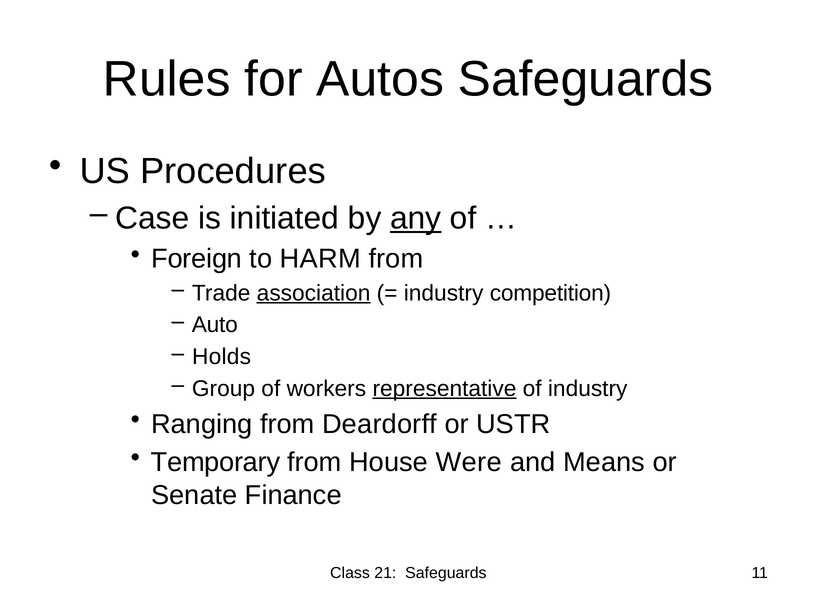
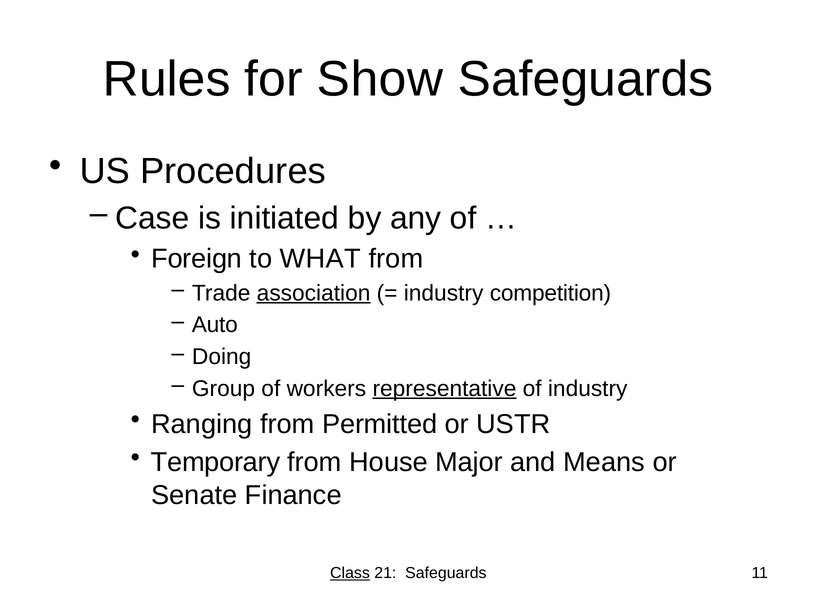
Autos: Autos -> Show (380, 79)
any underline: present -> none (416, 218)
HARM: HARM -> WHAT (320, 259)
Holds: Holds -> Doing (222, 357)
Deardorff: Deardorff -> Permitted (380, 424)
Were: Were -> Major (469, 462)
Class underline: none -> present (350, 573)
